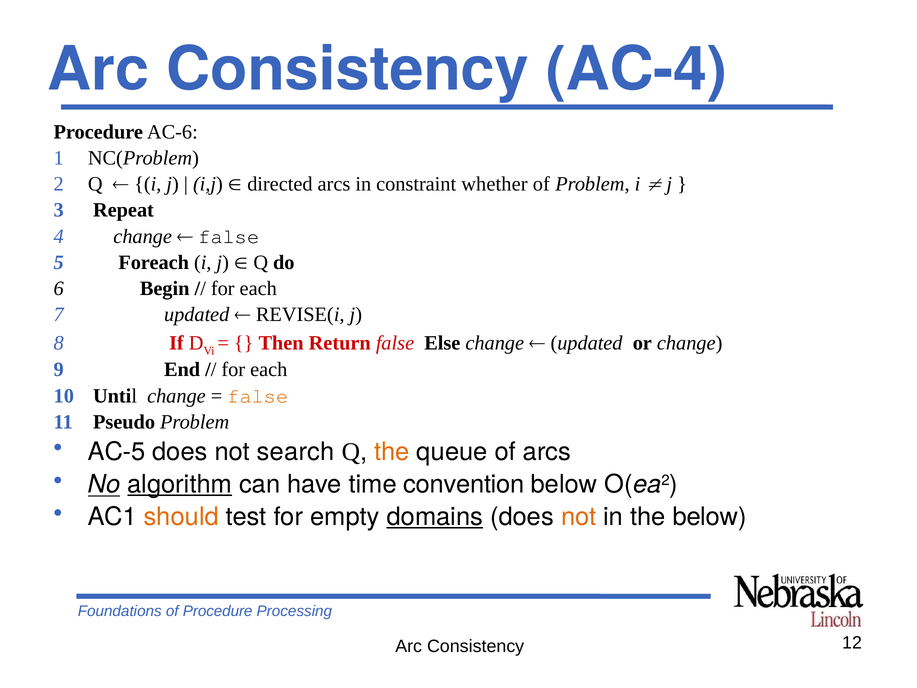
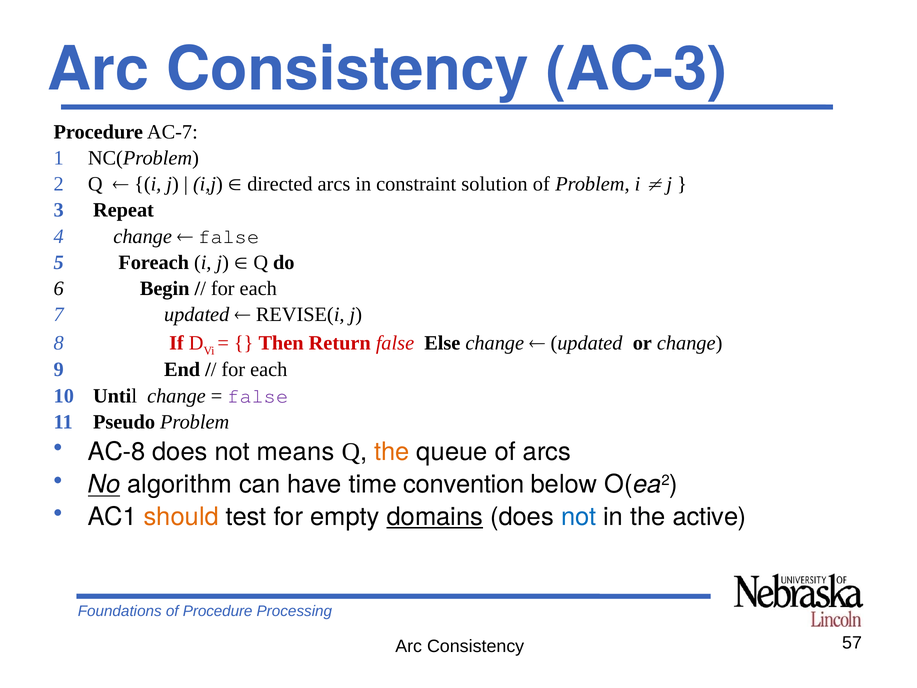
AC-4: AC-4 -> AC-3 (637, 70)
AC-6: AC-6 -> AC-7 (172, 132)
whether: whether -> solution (494, 184)
false colour: orange -> purple (258, 396)
AC-5: AC-5 -> AC-8 (117, 452)
search: search -> means (296, 452)
algorithm underline: present -> none (180, 484)
not colour: orange -> blue (579, 517)
the below: below -> active (710, 517)
12: 12 -> 57 (852, 643)
